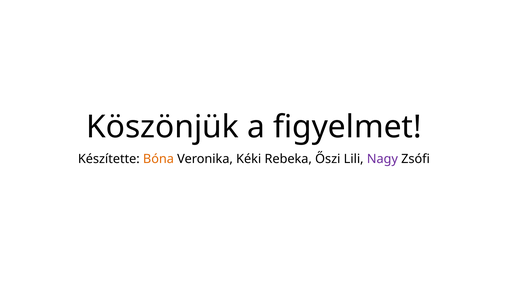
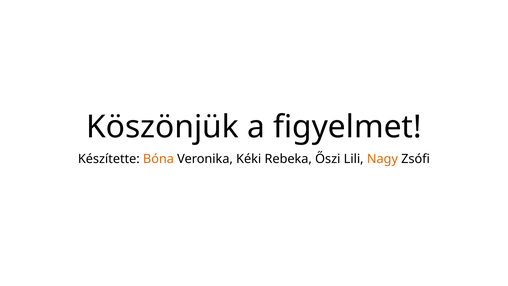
Nagy colour: purple -> orange (382, 159)
